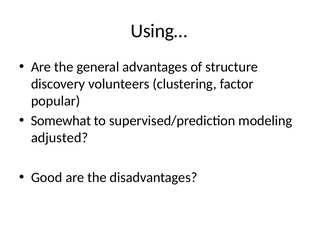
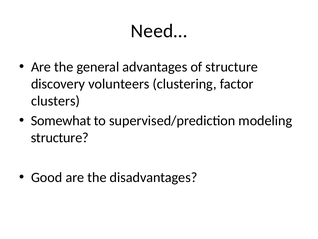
Using…: Using… -> Need… (159, 31)
popular: popular -> clusters (56, 101)
adjusted: adjusted -> structure (60, 137)
